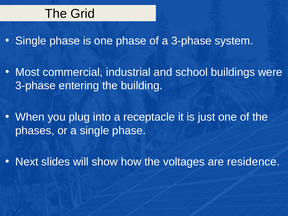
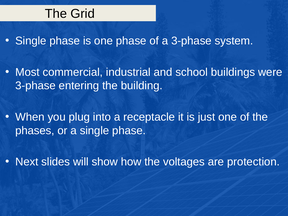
residence: residence -> protection (253, 162)
